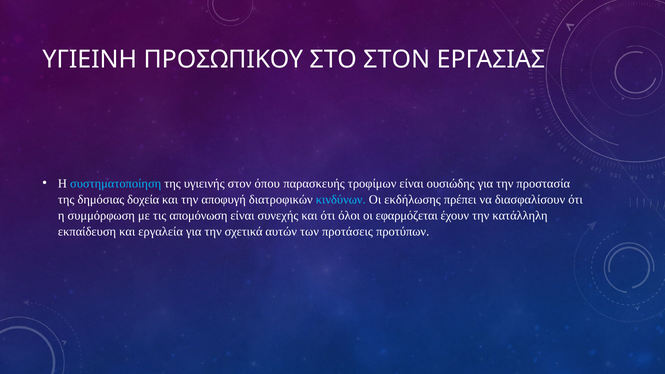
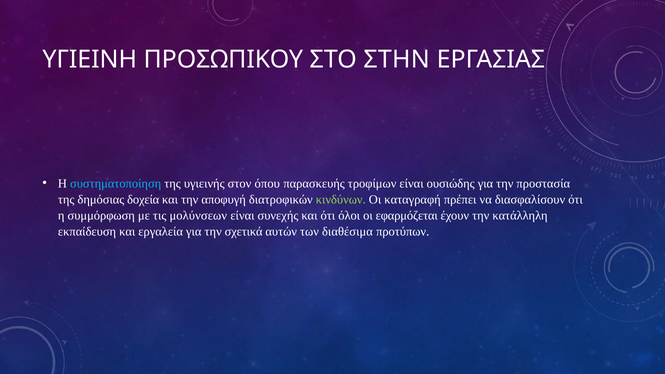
ΣΤΟ ΣΤΟΝ: ΣΤΟΝ -> ΣΤΗΝ (397, 60)
κινδύνων colour: light blue -> light green (341, 199)
εκδήλωσης: εκδήλωσης -> καταγραφή (413, 199)
απομόνωση: απομόνωση -> μολύνσεων (198, 215)
προτάσεις: προτάσεις -> διαθέσιμα (347, 231)
